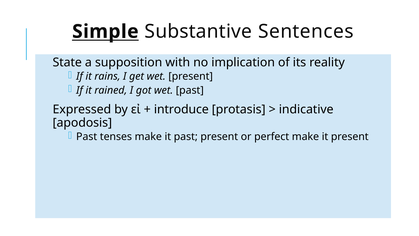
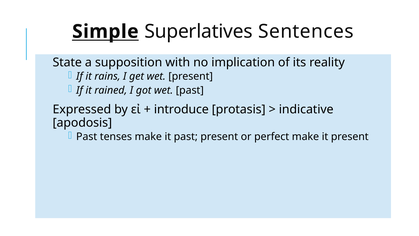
Substantive: Substantive -> Superlatives (198, 31)
